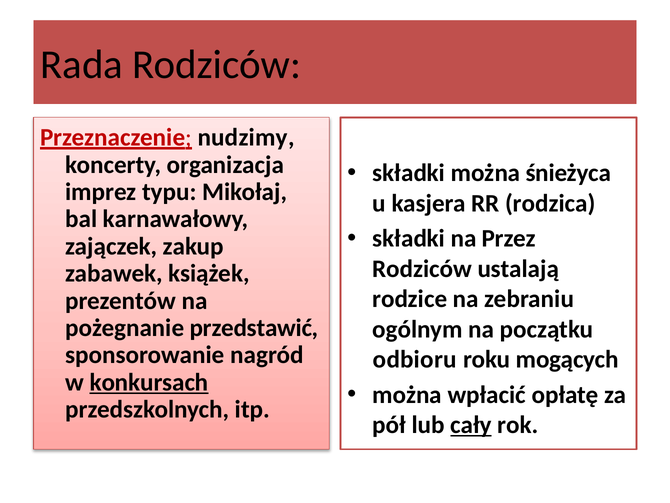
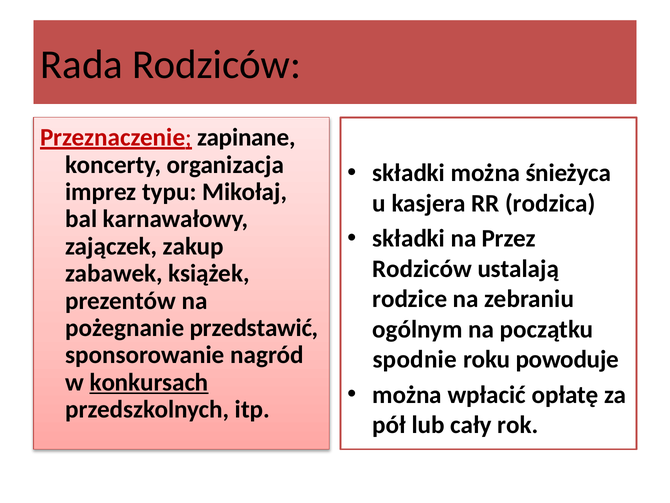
nudzimy: nudzimy -> zapinane (246, 137)
odbioru: odbioru -> spodnie (415, 359)
mogących: mogących -> powoduje (567, 359)
cały underline: present -> none (471, 425)
